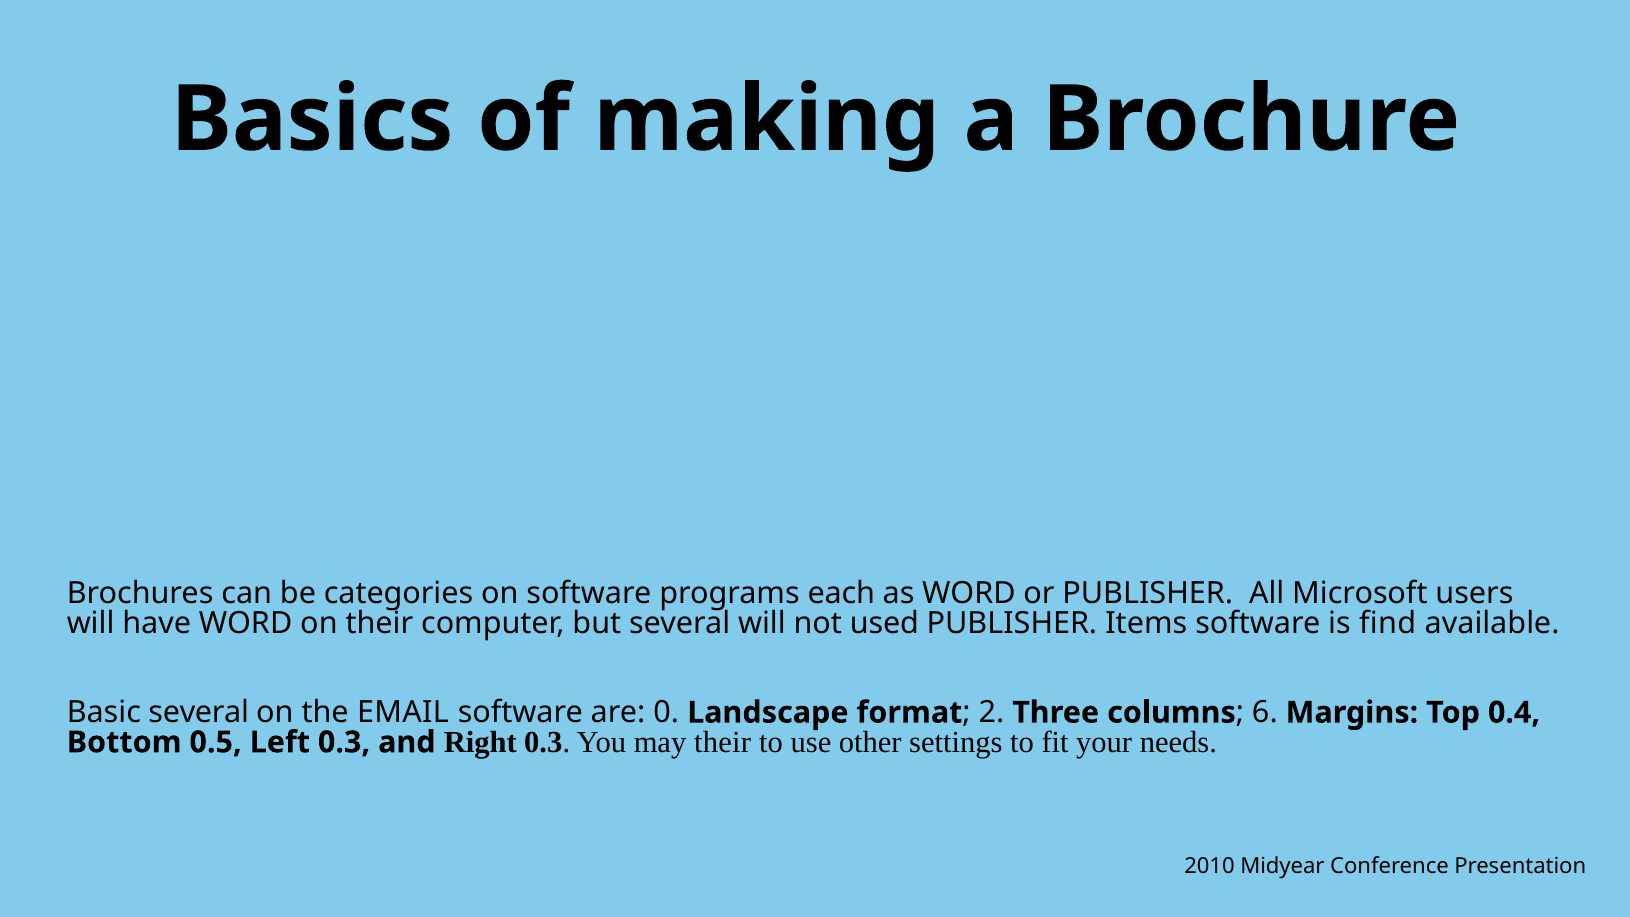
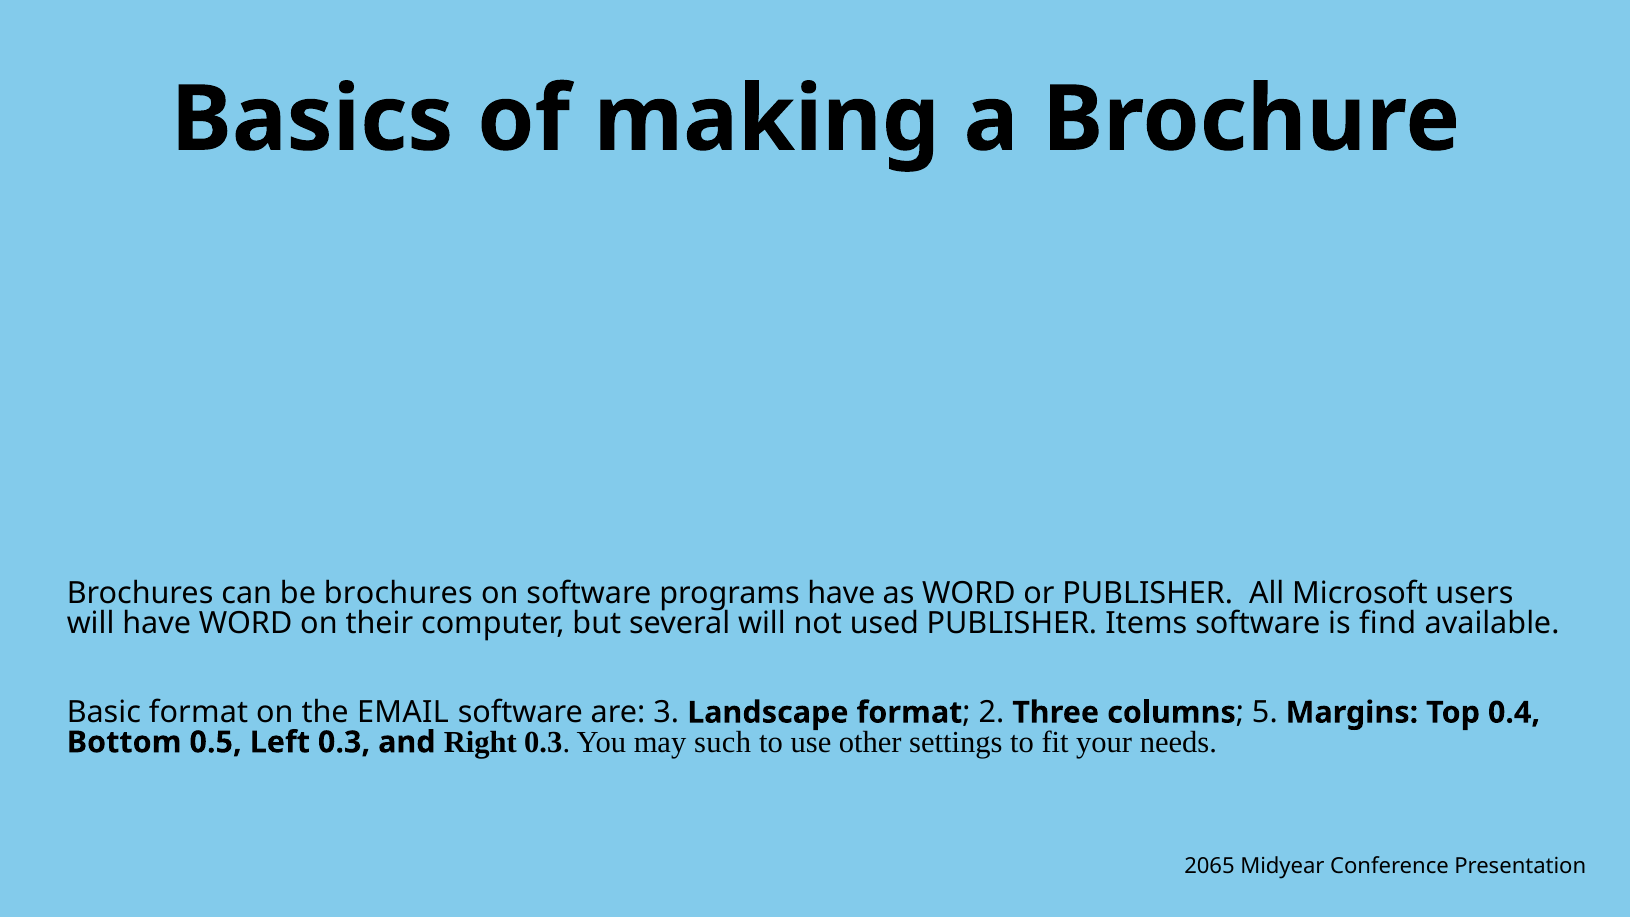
be categories: categories -> brochures (398, 594)
programs each: each -> have (841, 594)
Basic several: several -> format (198, 712)
0: 0 -> 3 (666, 712)
6: 6 -> 5 (1265, 712)
may their: their -> such (723, 742)
2010: 2010 -> 2065 (1209, 866)
